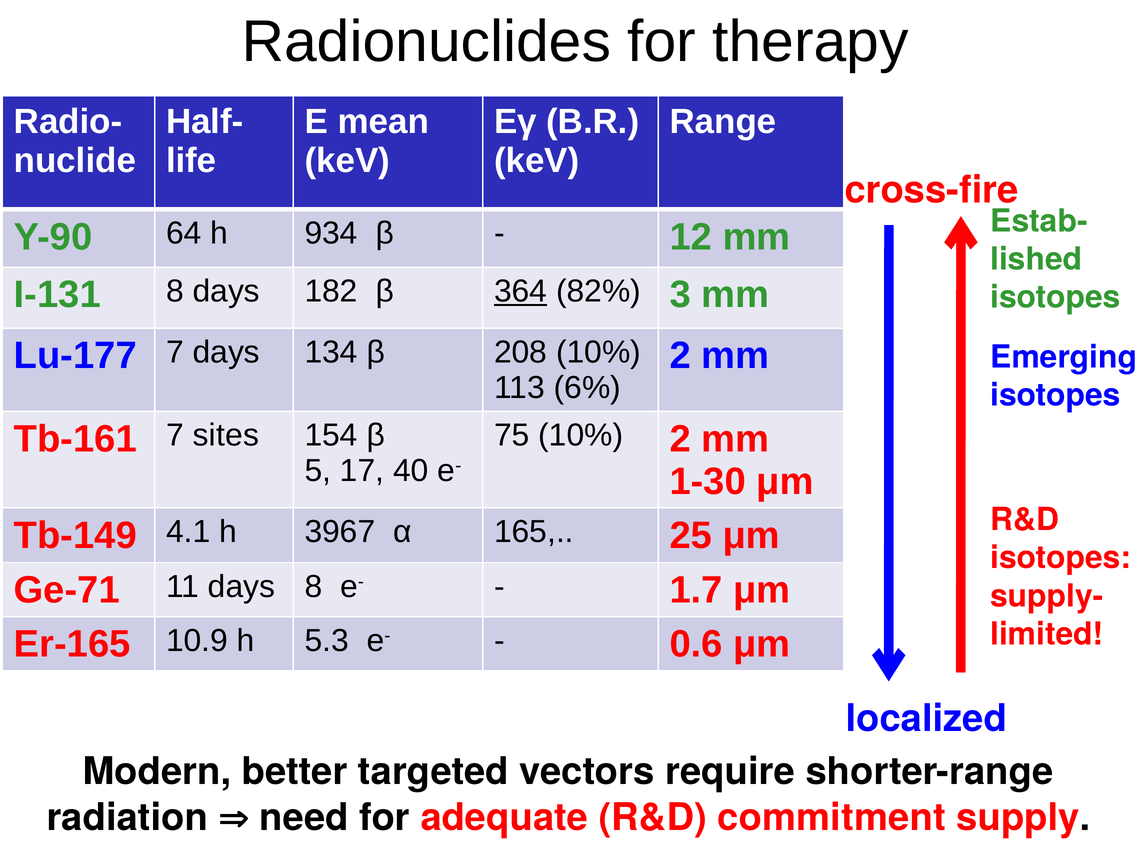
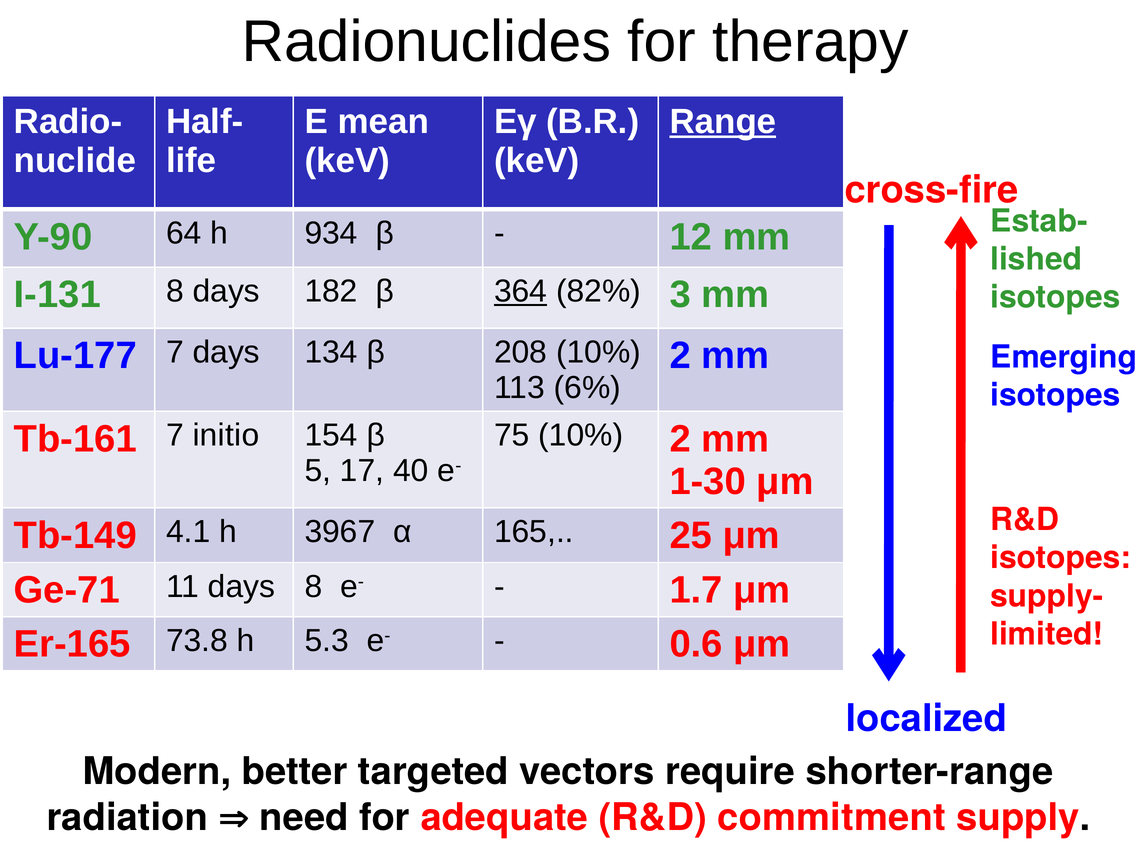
Range underline: none -> present (723, 122)
sites: sites -> initio (226, 436)
10.9: 10.9 -> 73.8 (197, 641)
